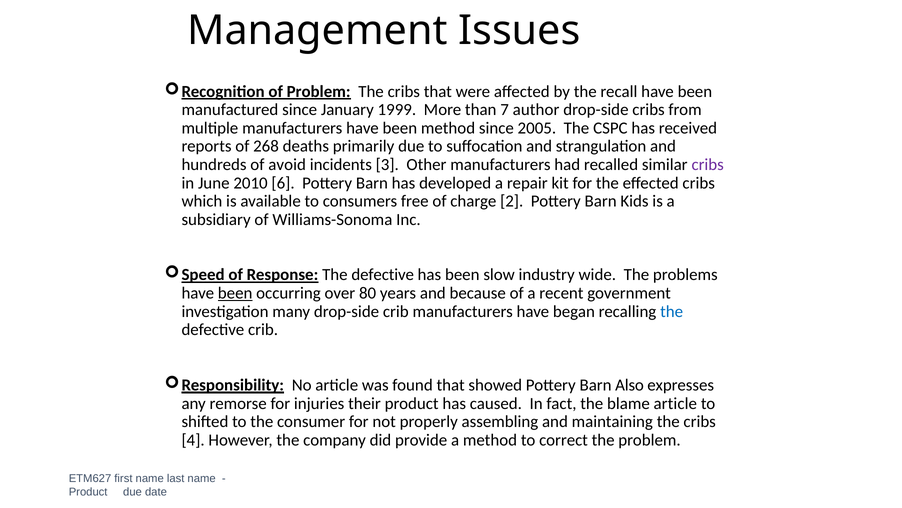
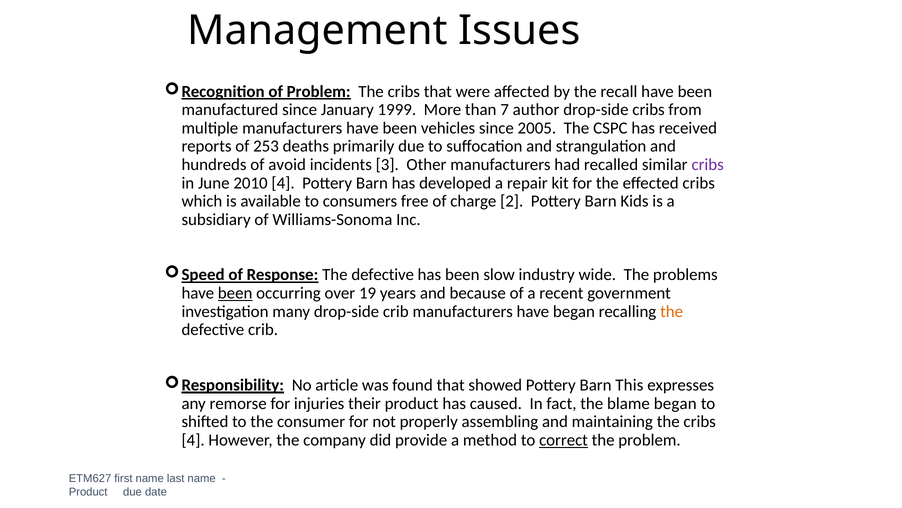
been method: method -> vehicles (448, 128)
268: 268 -> 253 (266, 146)
2010 6: 6 -> 4 (283, 183)
80: 80 -> 19 (368, 293)
the colour: blue -> orange (672, 311)
Also: Also -> This (629, 385)
blame article: article -> began (675, 403)
correct underline: none -> present (563, 439)
